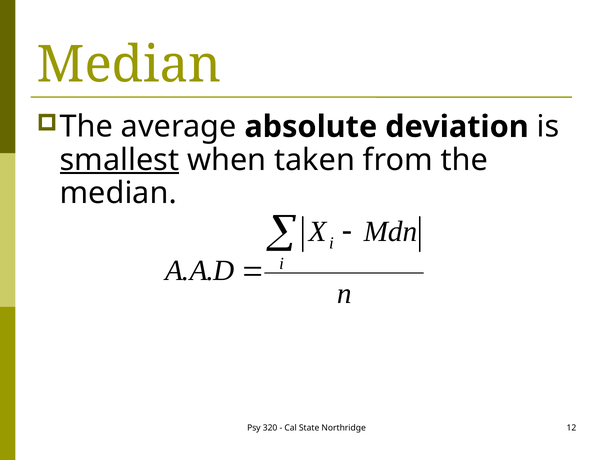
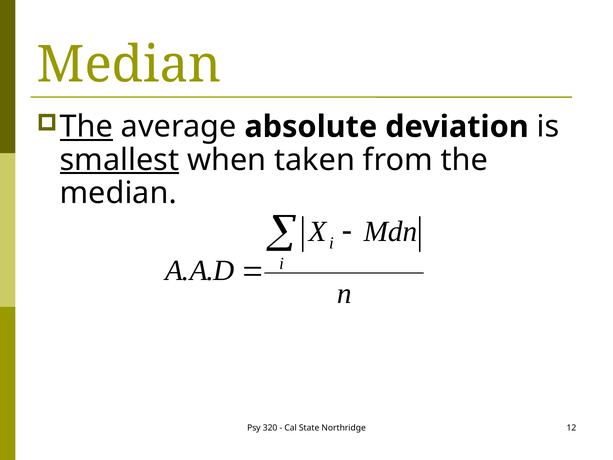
The underline: none -> present (86, 127)
